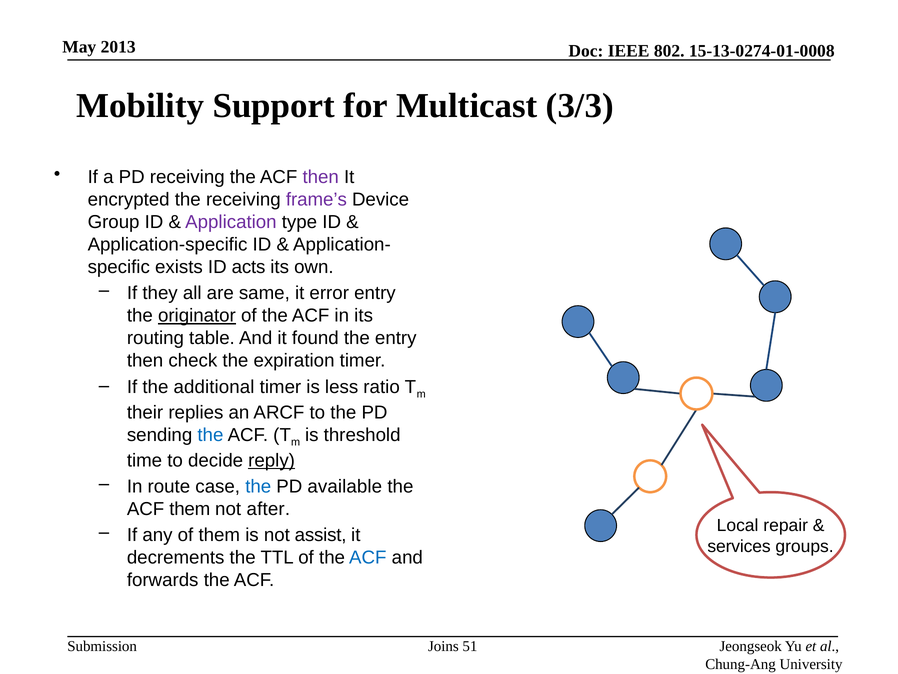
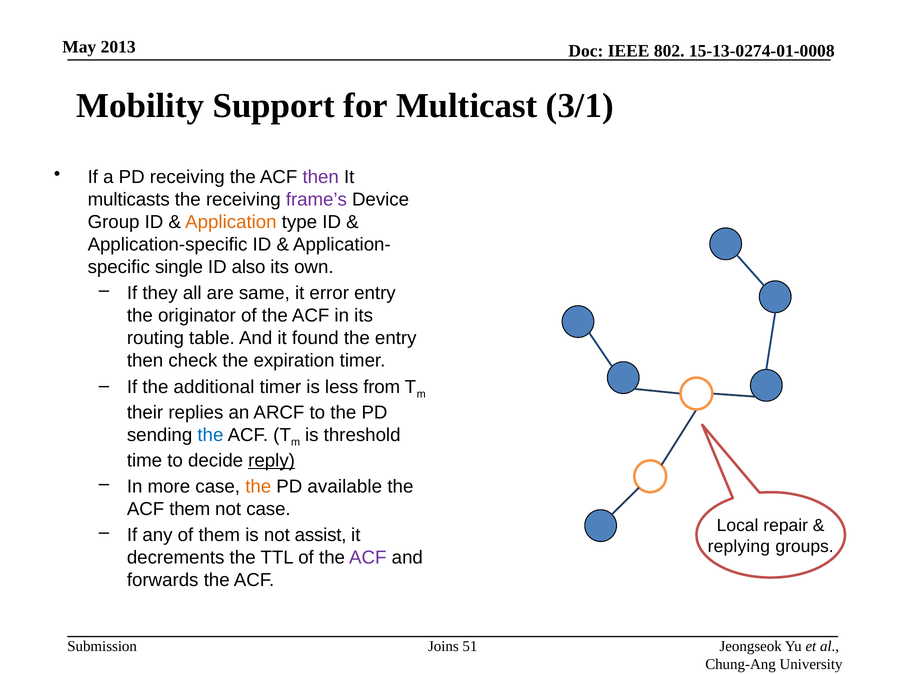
3/3: 3/3 -> 3/1 (580, 105)
encrypted: encrypted -> multicasts (129, 199)
Application colour: purple -> orange (231, 222)
exists: exists -> single (179, 267)
acts: acts -> also (249, 267)
originator underline: present -> none (197, 315)
ratio: ratio -> from (382, 387)
route: route -> more (169, 486)
the colour: blue -> orange (258, 486)
not after: after -> case (268, 509)
services: services -> replying (739, 546)
ACF colour: blue -> purple (368, 557)
